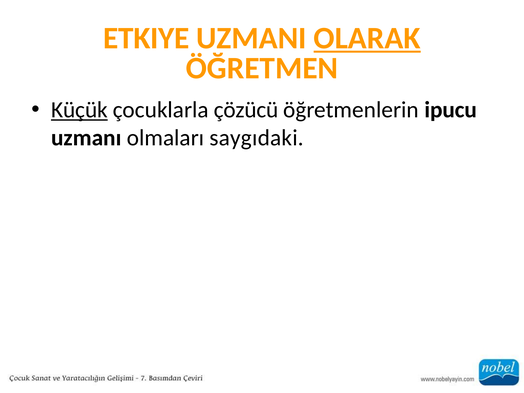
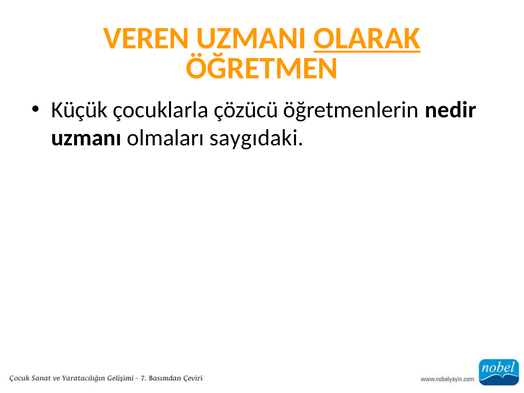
ETKIYE: ETKIYE -> VEREN (146, 38)
Küçük underline: present -> none (79, 110)
ipucu: ipucu -> nedir (451, 110)
